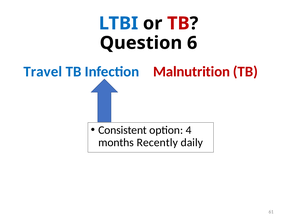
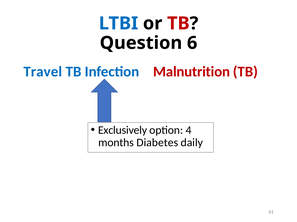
Consistent: Consistent -> Exclusively (123, 130)
Recently: Recently -> Diabetes (157, 143)
